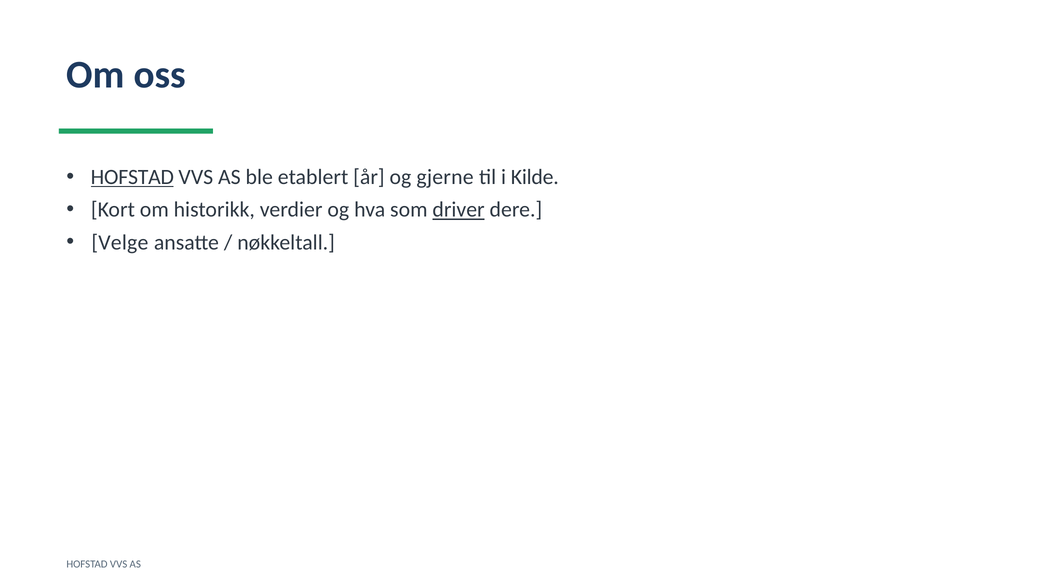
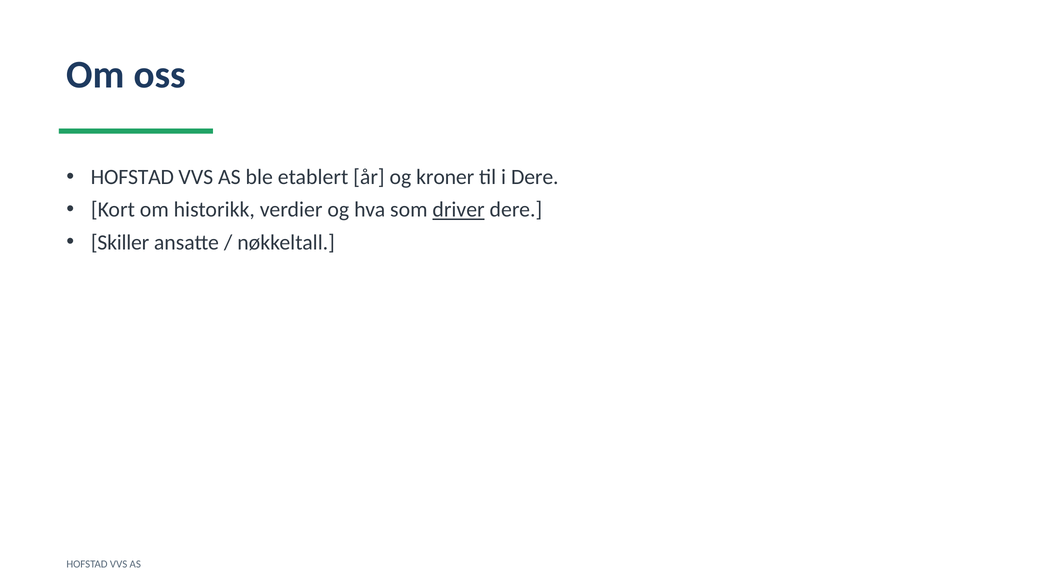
HOFSTAD underline: present -> none (132, 177)
gjerne: gjerne -> kroner (445, 177)
i Kilde: Kilde -> Dere (535, 177)
Velge: Velge -> Skiller (120, 242)
